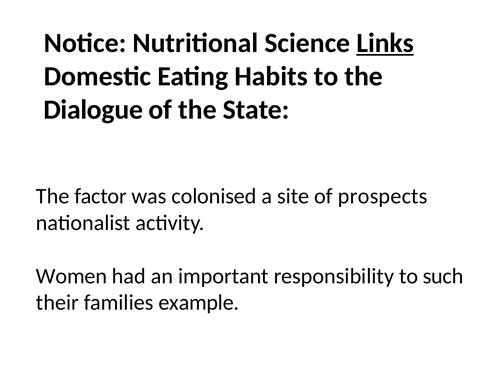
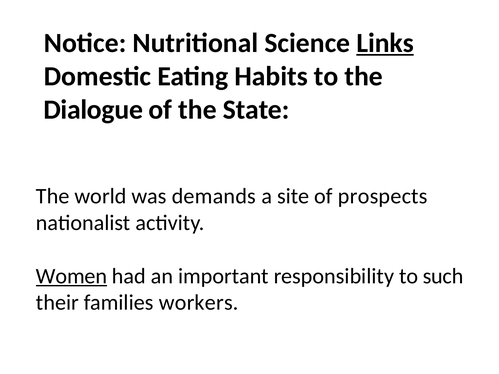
factor: factor -> world (100, 196)
colonised: colonised -> demands (214, 196)
Women underline: none -> present (72, 276)
example: example -> workers (199, 303)
